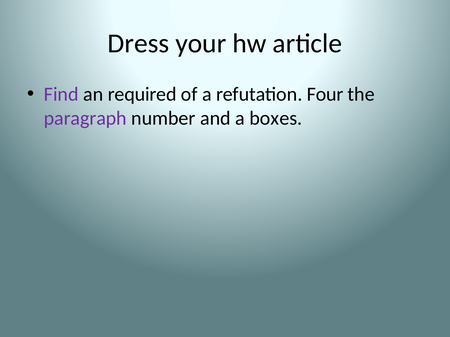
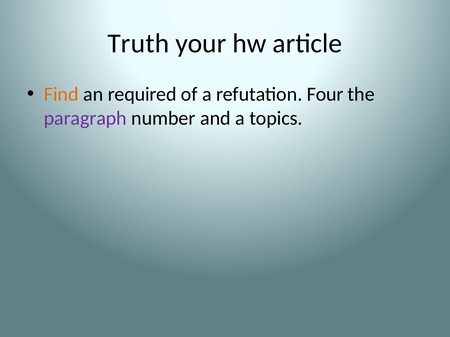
Dress: Dress -> Truth (138, 44)
Find colour: purple -> orange (61, 94)
boxes: boxes -> topics (276, 118)
